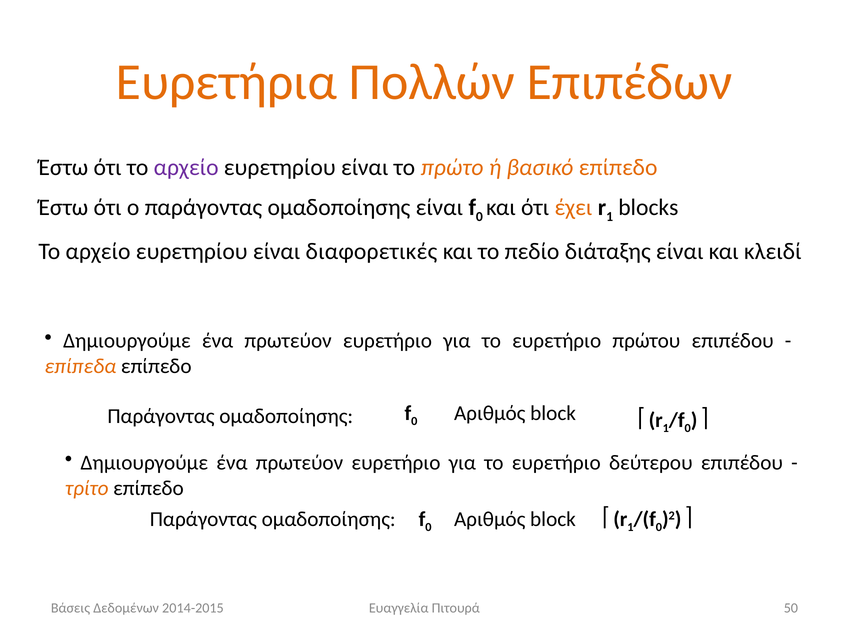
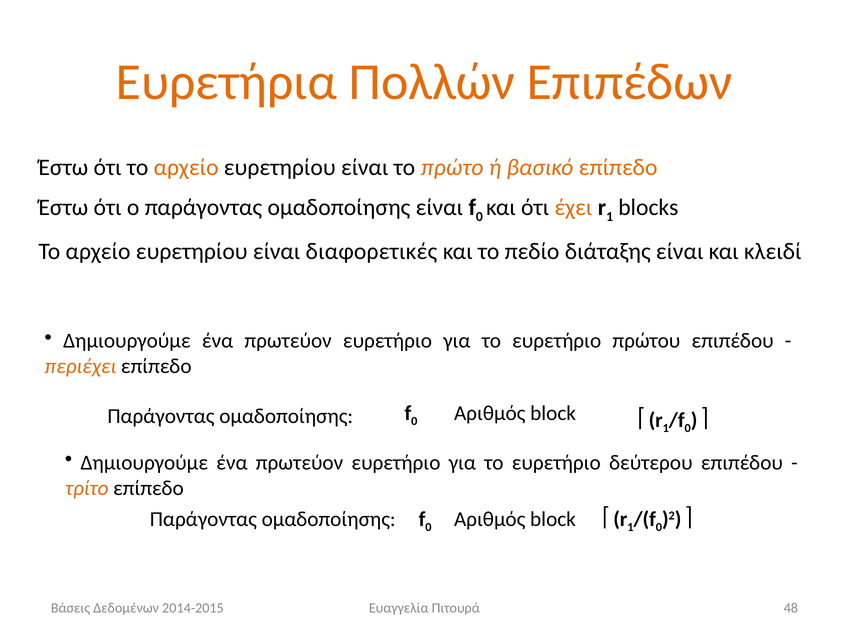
αρχείο colour: purple -> orange (186, 167)
επίπεδα: επίπεδα -> περιέχει (80, 366)
50: 50 -> 48 (791, 608)
